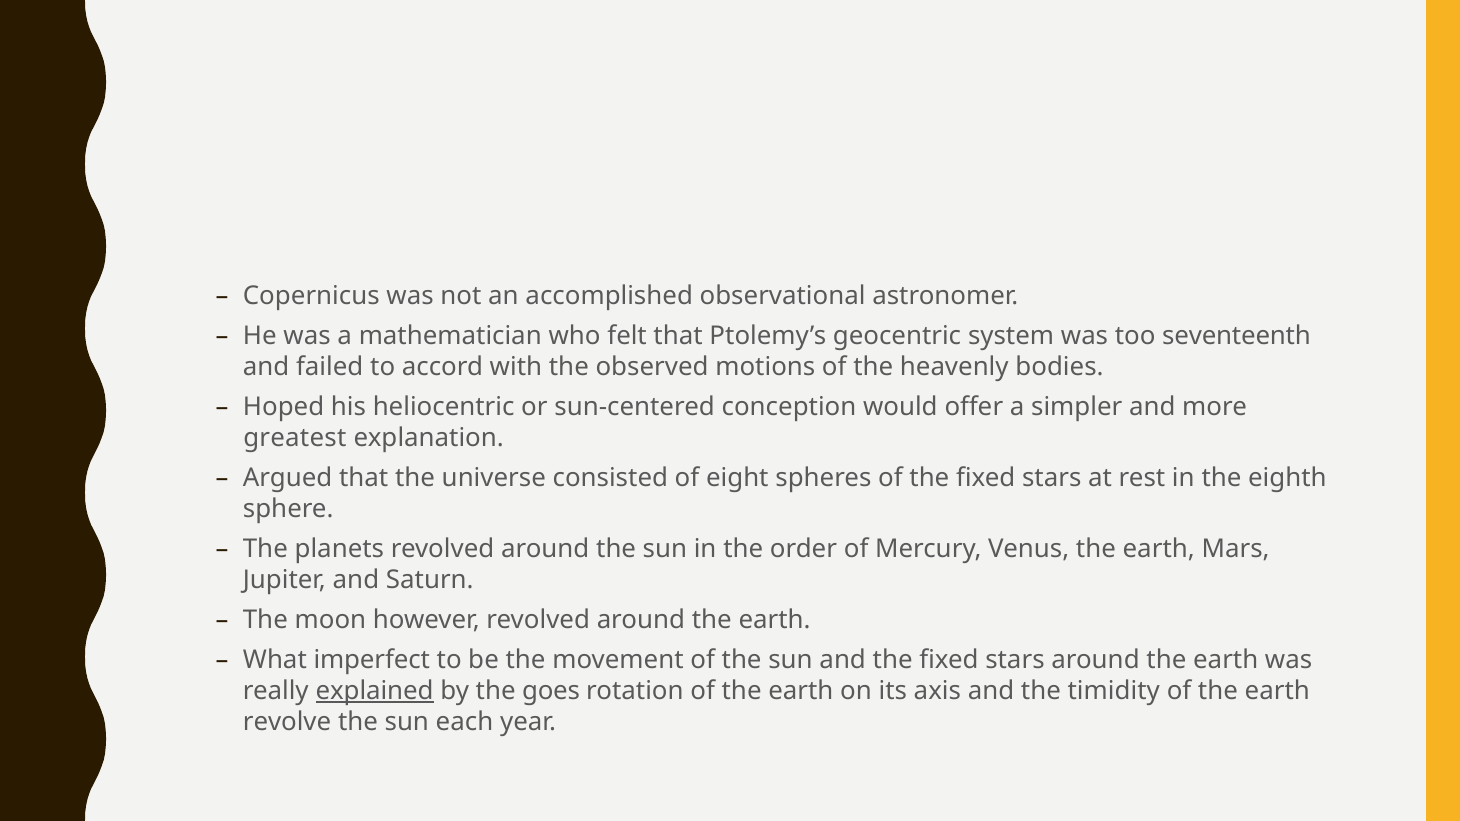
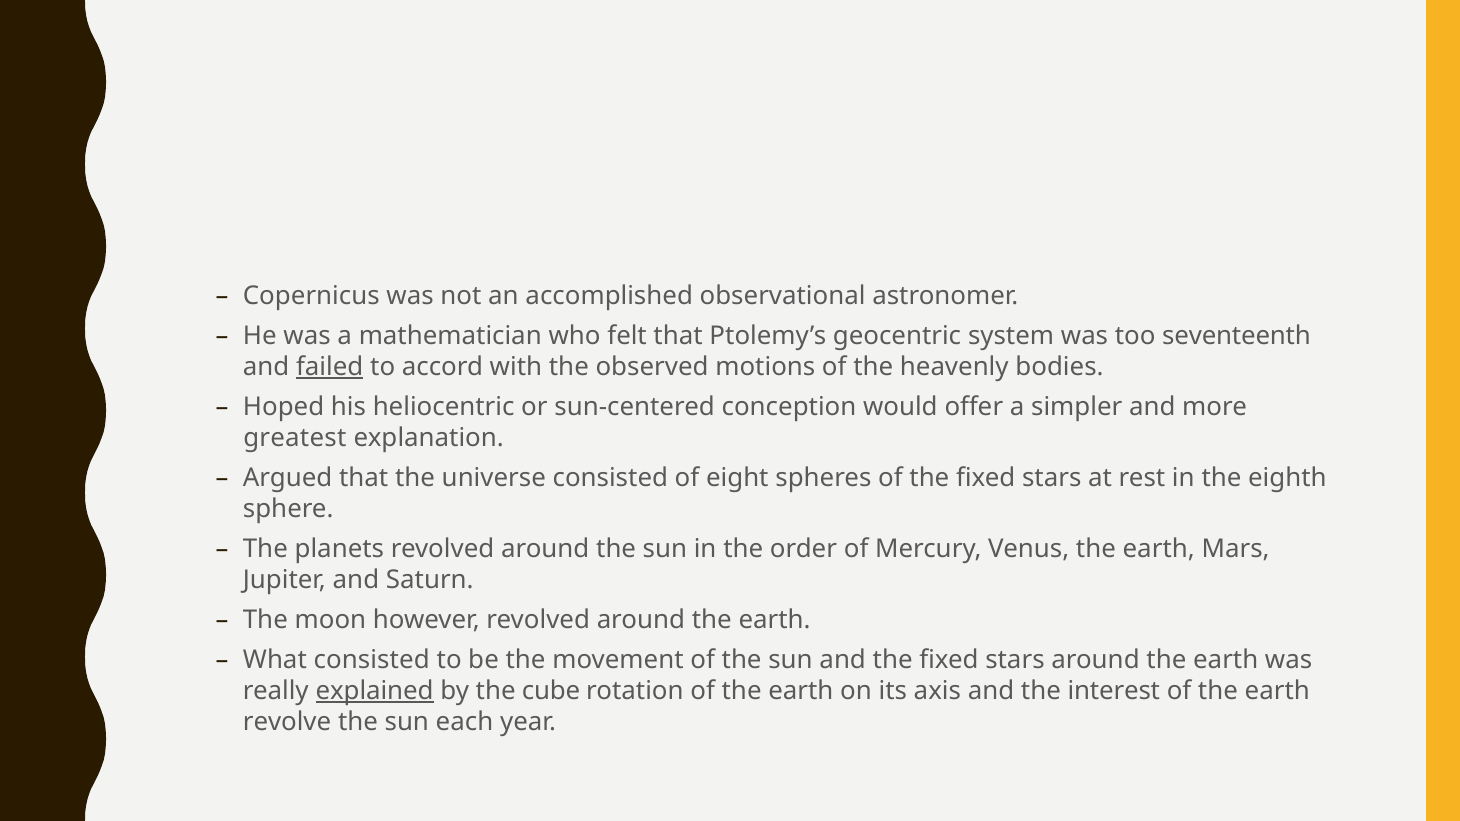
failed underline: none -> present (330, 367)
What imperfect: imperfect -> consisted (372, 661)
goes: goes -> cube (551, 691)
timidity: timidity -> interest (1114, 691)
